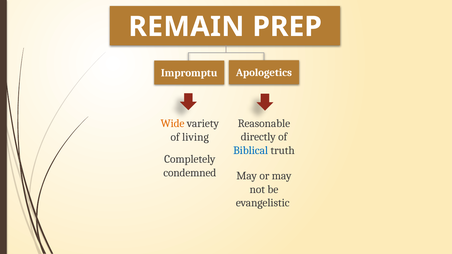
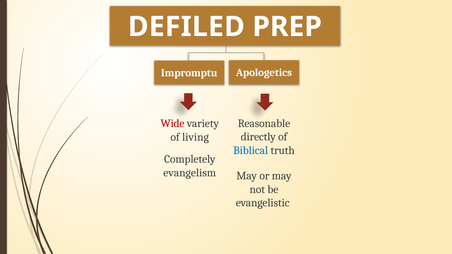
REMAIN: REMAIN -> DEFILED (186, 27)
Wide colour: orange -> red (173, 124)
condemned: condemned -> evangelism (190, 173)
